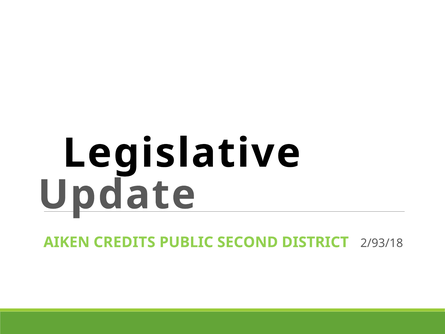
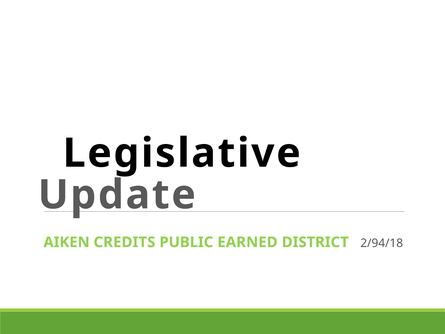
SECOND: SECOND -> EARNED (248, 242)
2/93/18: 2/93/18 -> 2/94/18 (382, 243)
